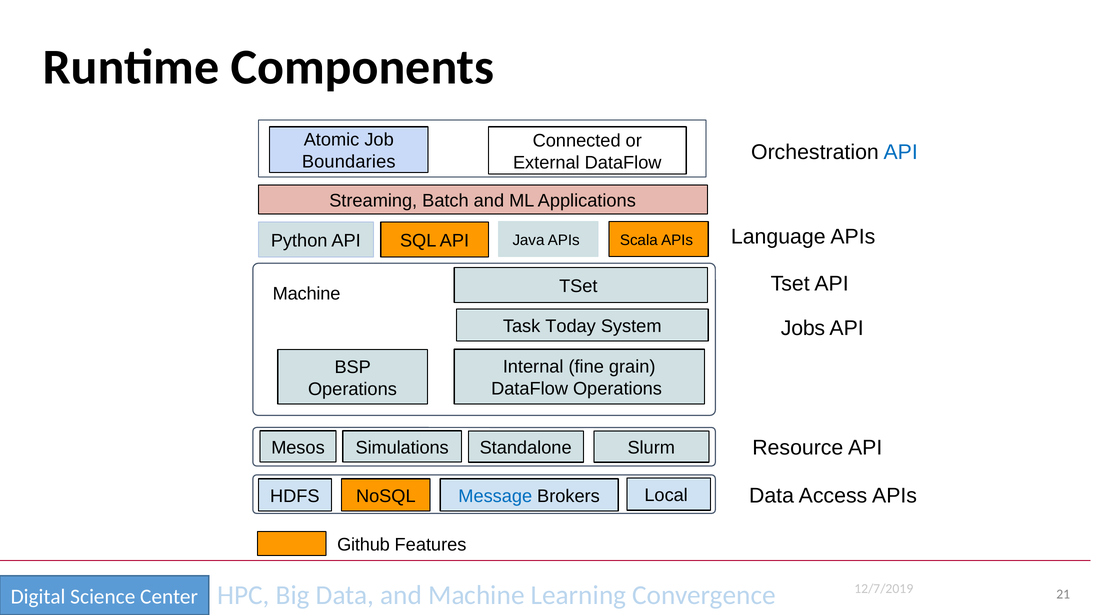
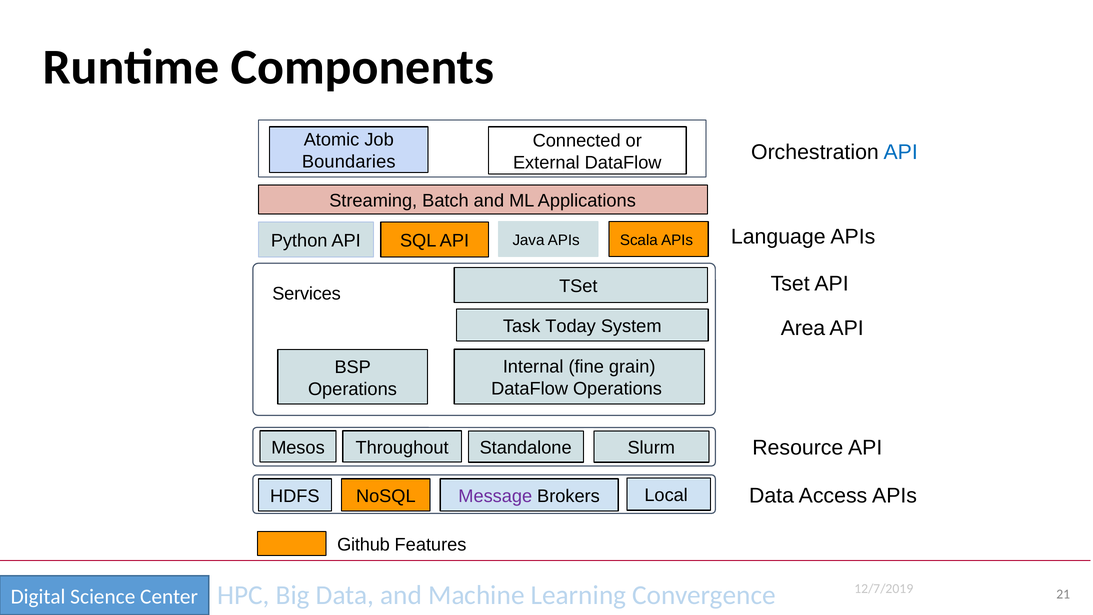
Machine: Machine -> Services (307, 294)
Jobs: Jobs -> Area (803, 328)
Simulations: Simulations -> Throughout (402, 448)
Message colour: blue -> purple (495, 496)
